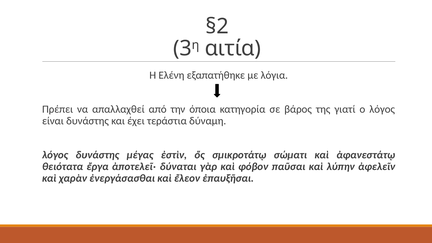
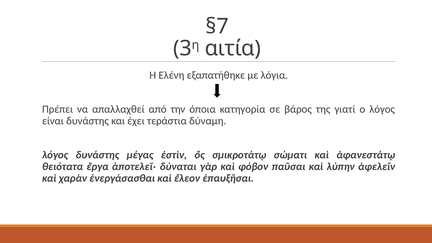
§2: §2 -> §7 (217, 26)
